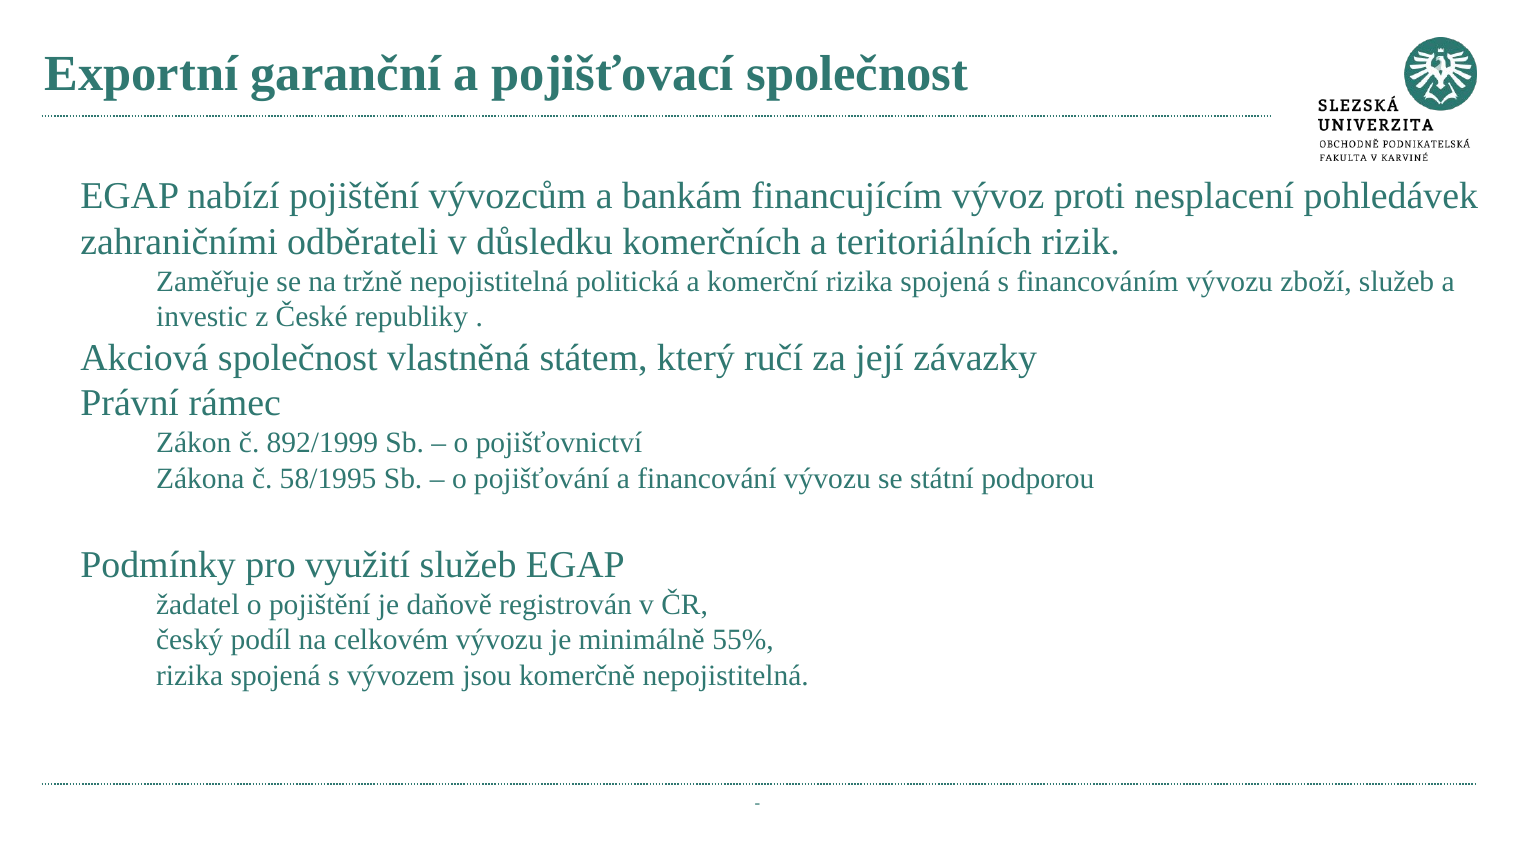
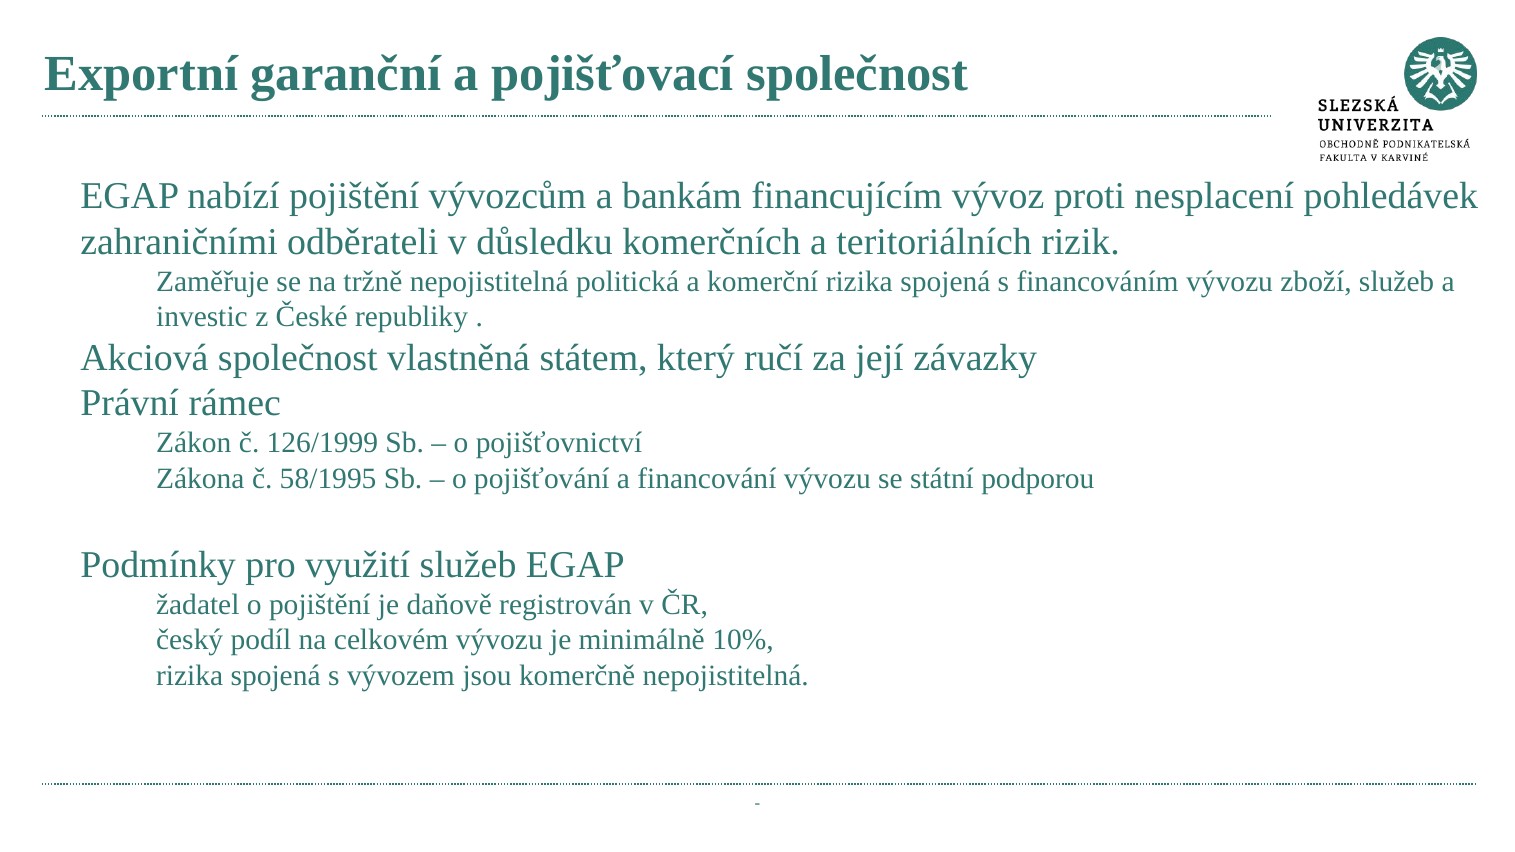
892/1999: 892/1999 -> 126/1999 (322, 443)
55%: 55% -> 10% (743, 640)
